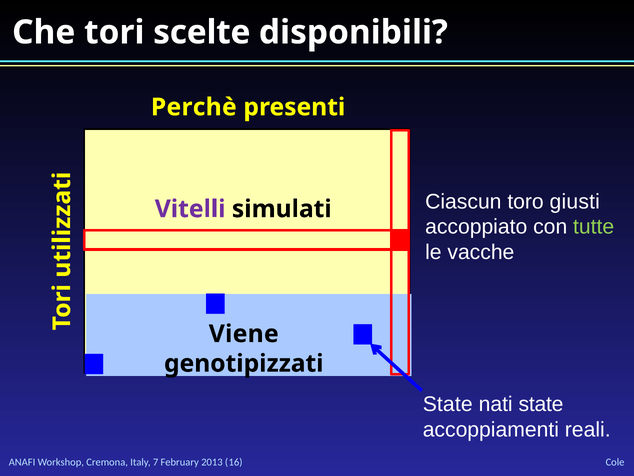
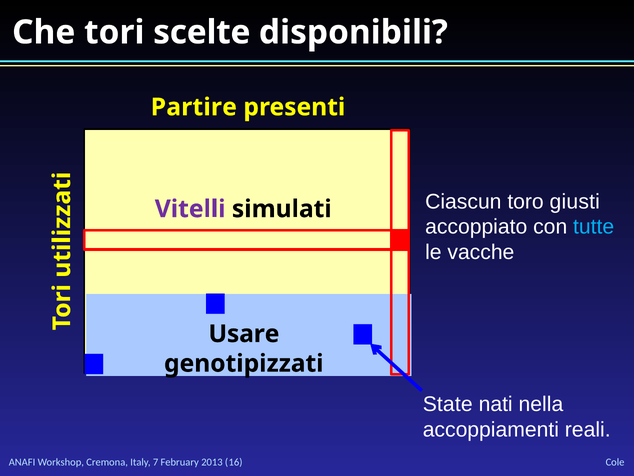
Perchè: Perchè -> Partire (194, 107)
tutte colour: light green -> light blue (594, 227)
Viene: Viene -> Usare (244, 334)
nati state: state -> nella (541, 404)
